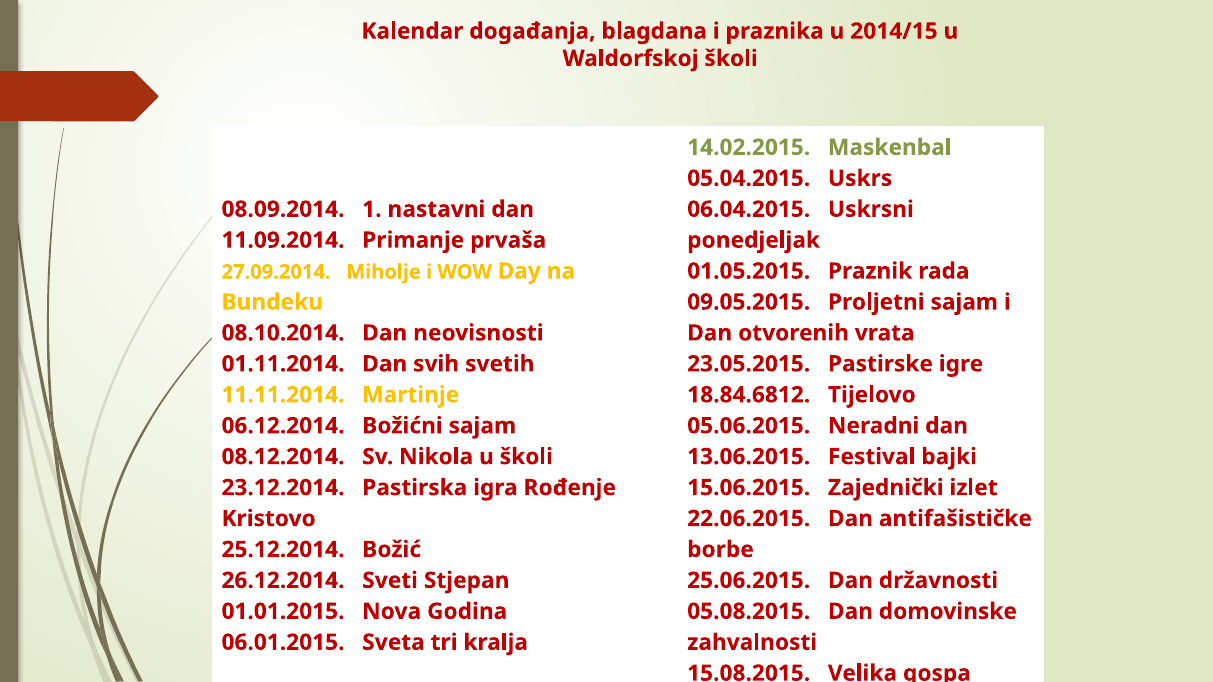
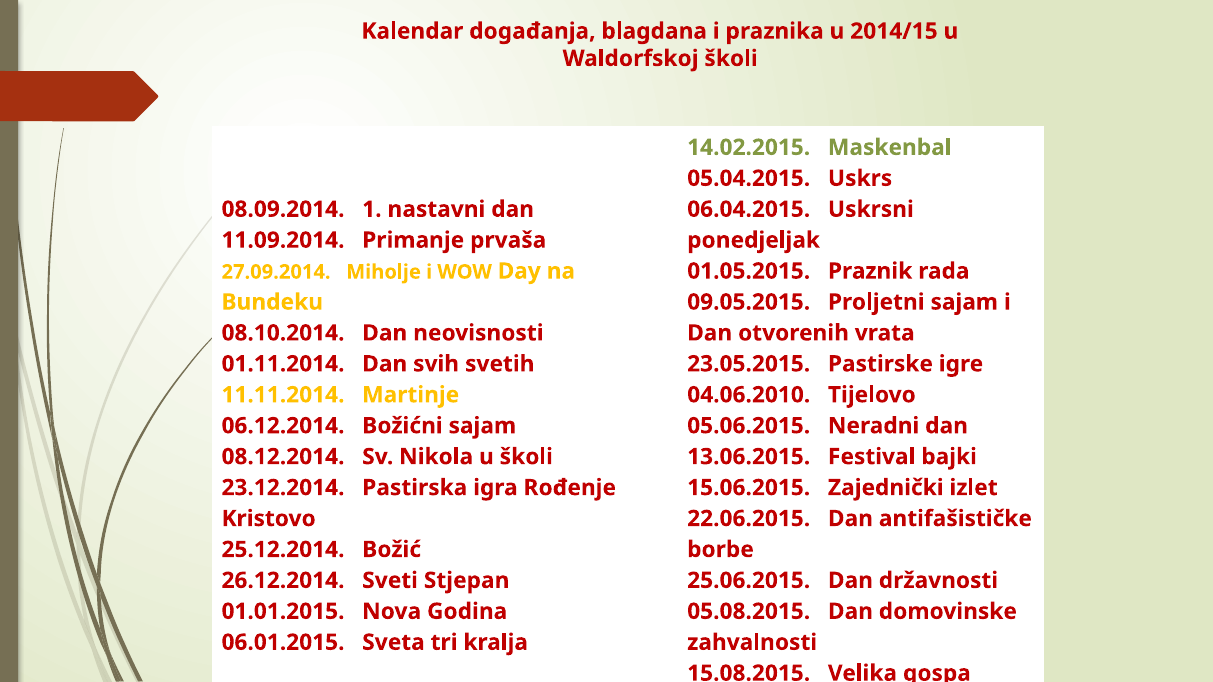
18.84.6812: 18.84.6812 -> 04.06.2010 (749, 395)
